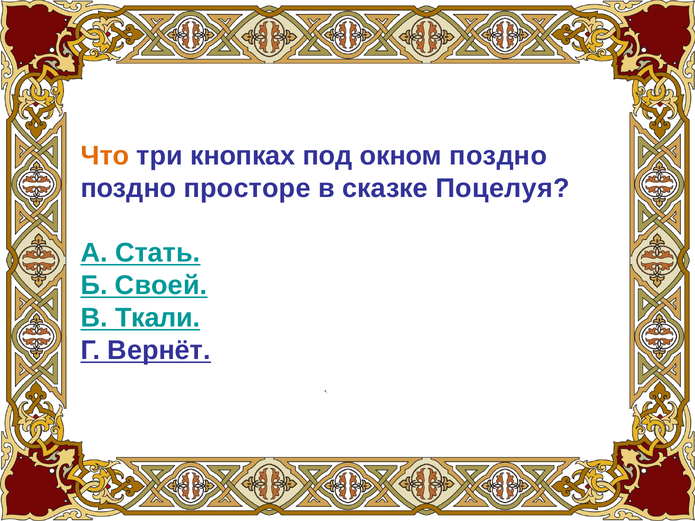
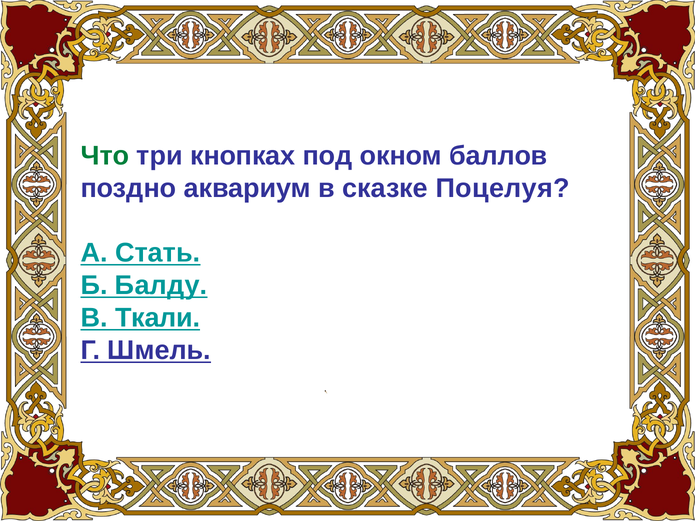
Что colour: orange -> green (105, 156)
окном поздно: поздно -> баллов (498, 156)
просторе: просторе -> аквариум (247, 188)
Своей: Своей -> Балду (161, 286)
Вернёт: Вернёт -> Шмель (159, 351)
